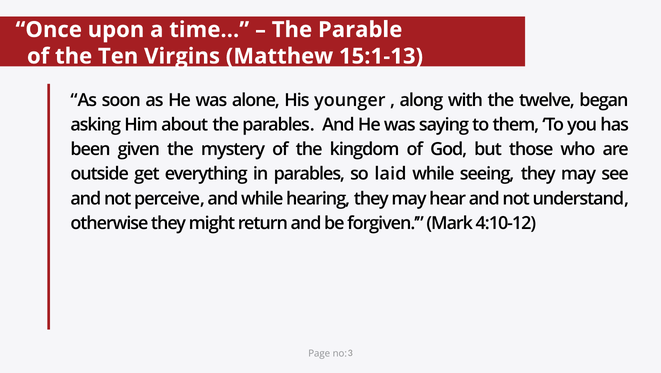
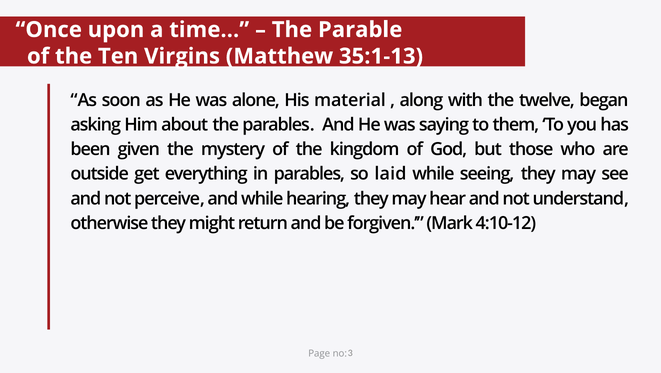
15:1-13: 15:1-13 -> 35:1-13 (381, 56)
younger: younger -> material (350, 100)
